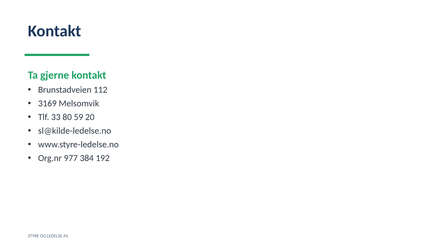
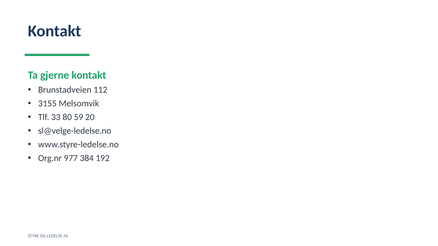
3169: 3169 -> 3155 (47, 104)
sl@kilde-ledelse.no: sl@kilde-ledelse.no -> sl@velge-ledelse.no (75, 131)
